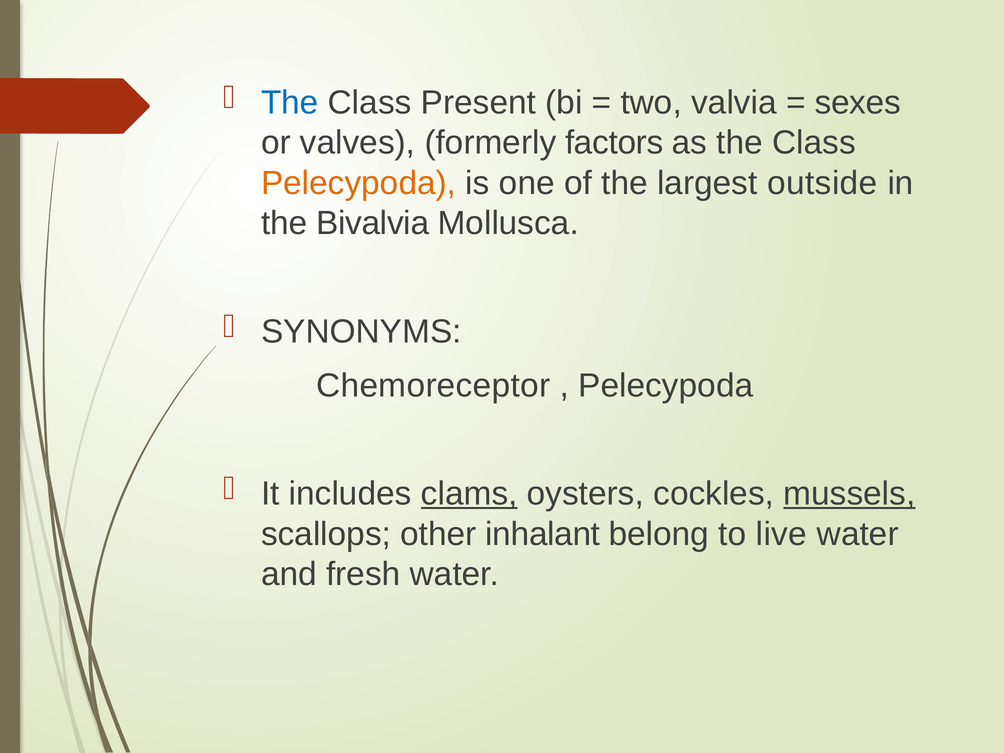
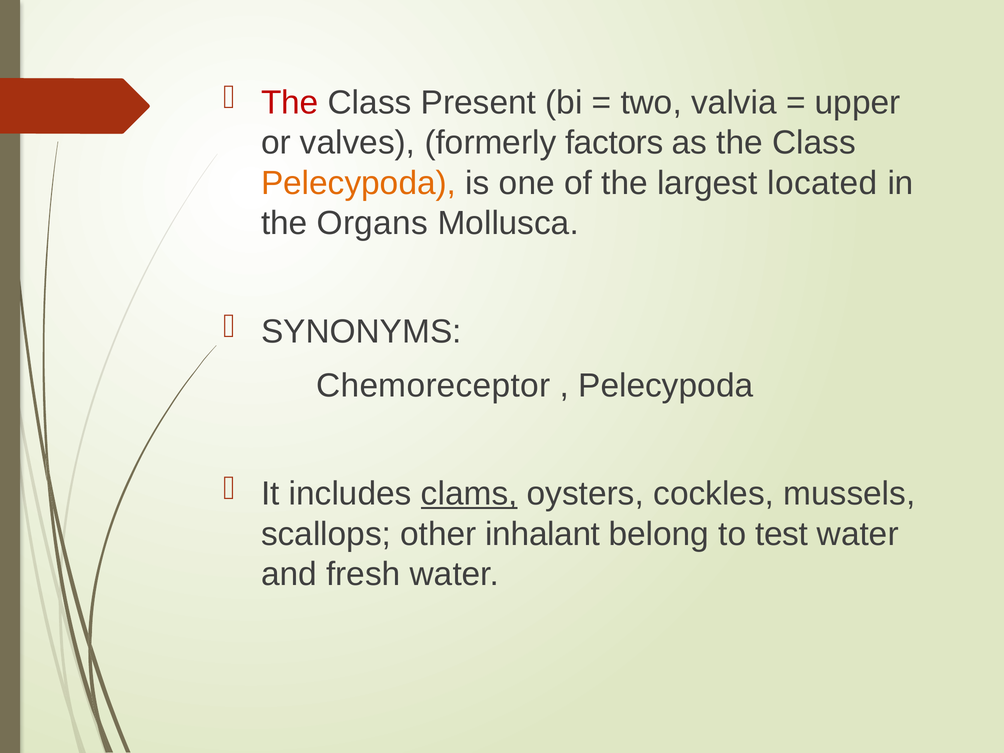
The colour: blue -> red (290, 103)
sexes: sexes -> upper (858, 103)
outside: outside -> located (822, 183)
Bivalvia: Bivalvia -> Organs (372, 223)
mussels underline: present -> none (849, 494)
live: live -> test (782, 534)
